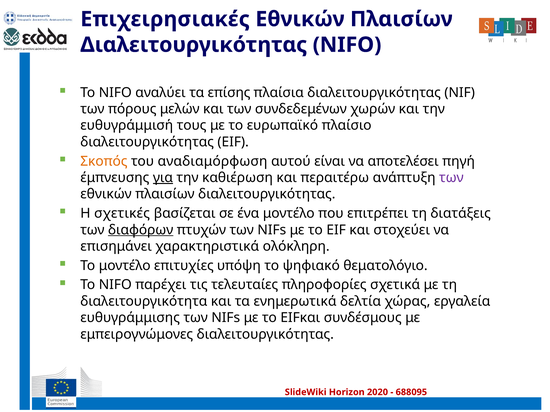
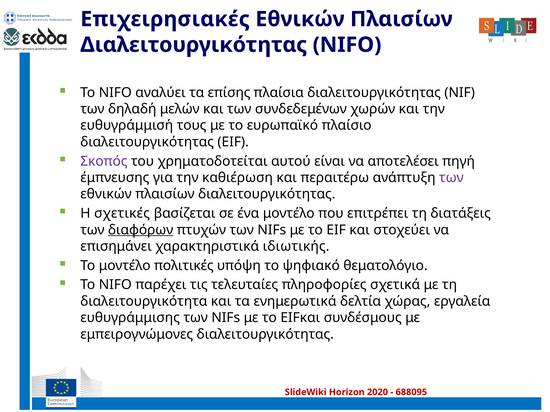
πόρους: πόρους -> δηλαδή (132, 109)
Σκοπός colour: orange -> purple (104, 161)
αναδιαμόρφωση: αναδιαμόρφωση -> χρηματοδοτείται (213, 161)
για underline: present -> none (163, 178)
ολόκληρη: ολόκληρη -> ιδιωτικής (296, 247)
επιτυχίες: επιτυχίες -> πολιτικές (184, 266)
